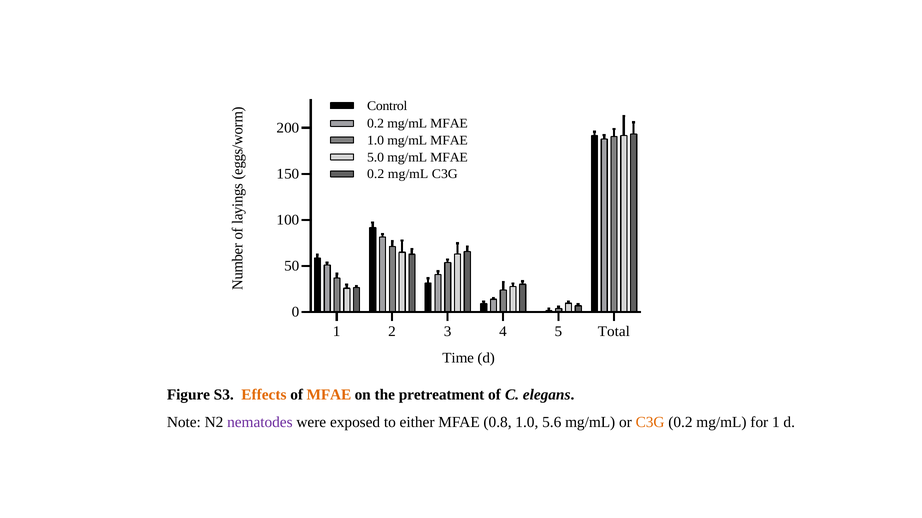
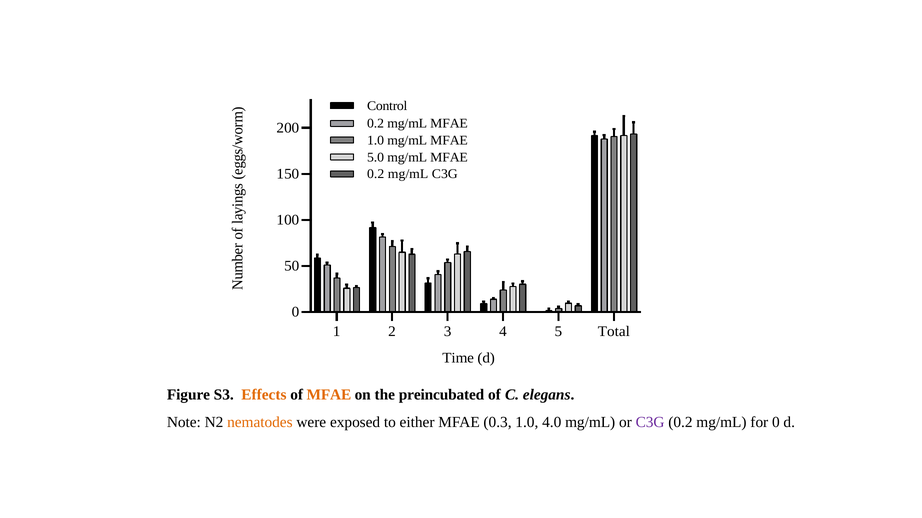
pretreatment: pretreatment -> preincubated (442, 395)
nematodes colour: purple -> orange (260, 423)
0.8: 0.8 -> 0.3 (498, 423)
5.6: 5.6 -> 4.0 (552, 423)
C3G colour: orange -> purple (650, 423)
for 1: 1 -> 0 (776, 423)
